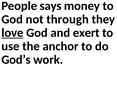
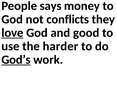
through: through -> conflicts (68, 19)
exert: exert -> good (86, 33)
anchor: anchor -> harder (60, 47)
God’s underline: none -> present (16, 60)
